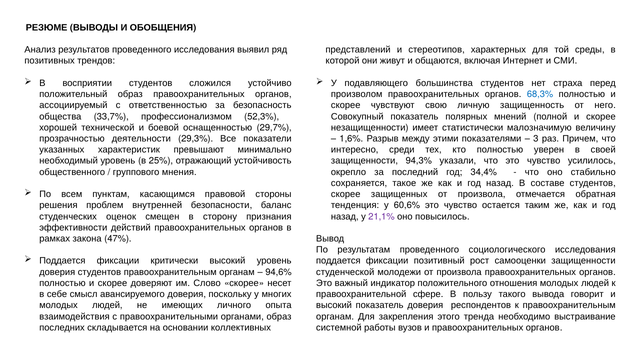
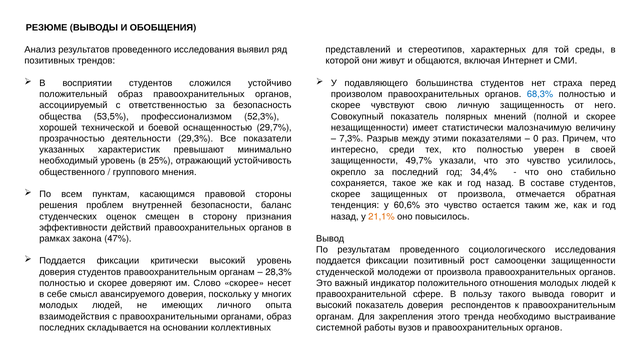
33,7%: 33,7% -> 53,5% (111, 116)
1,6%: 1,6% -> 7,3% (351, 139)
3: 3 -> 0 (536, 139)
94,3%: 94,3% -> 49,7% (419, 161)
21,1% colour: purple -> orange (381, 216)
94,6%: 94,6% -> 28,3% (279, 272)
